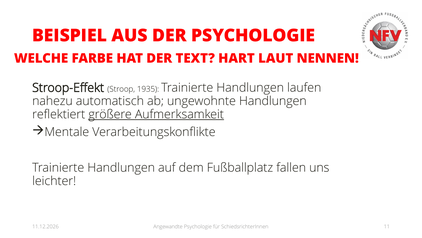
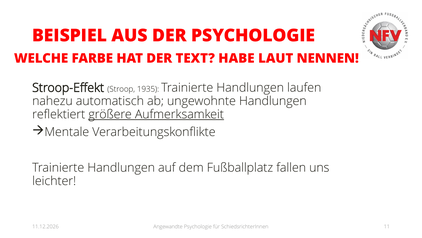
HART: HART -> HABE (236, 58)
